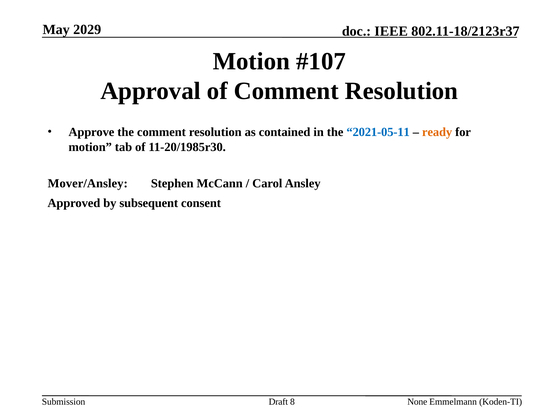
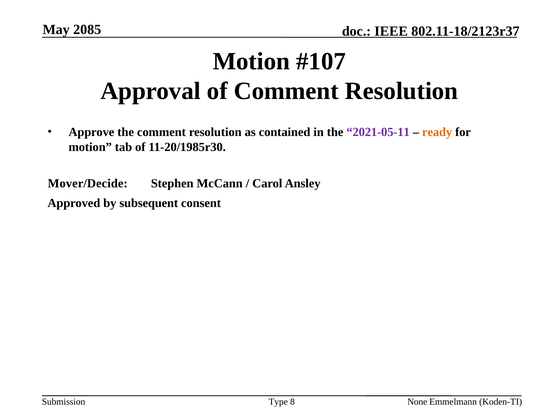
2029: 2029 -> 2085 (87, 30)
2021-05-11 colour: blue -> purple (378, 132)
Mover/Ansley: Mover/Ansley -> Mover/Decide (88, 184)
Draft: Draft -> Type (278, 402)
